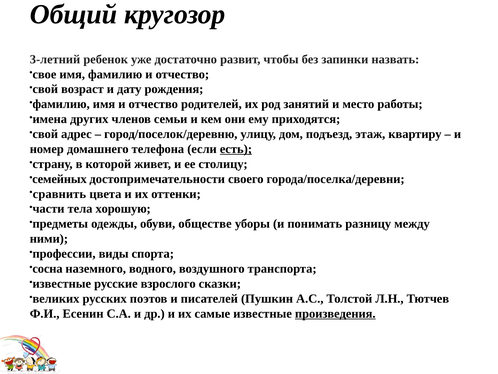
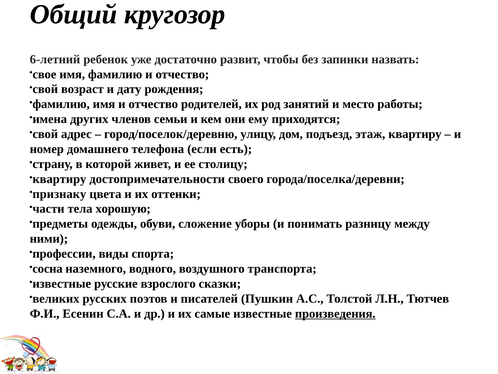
3-летний: 3-летний -> 6-летний (55, 59)
есть underline: present -> none (236, 149)
семейных: семейных -> квартиру (59, 179)
сравнить: сравнить -> признаку (59, 194)
обществе: обществе -> сложение (205, 224)
